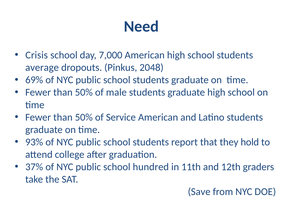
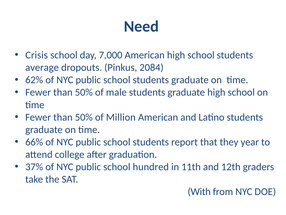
2048: 2048 -> 2084 (152, 67)
69%: 69% -> 62% (34, 80)
Service: Service -> Million (121, 117)
93%: 93% -> 66% (34, 142)
hold: hold -> year (250, 142)
Save: Save -> With (199, 191)
